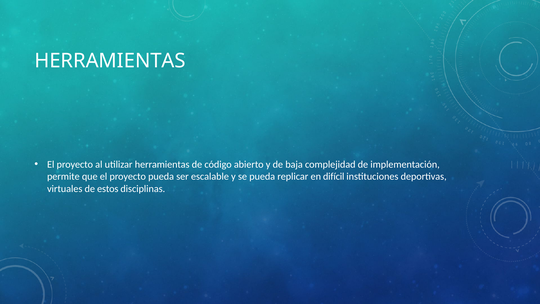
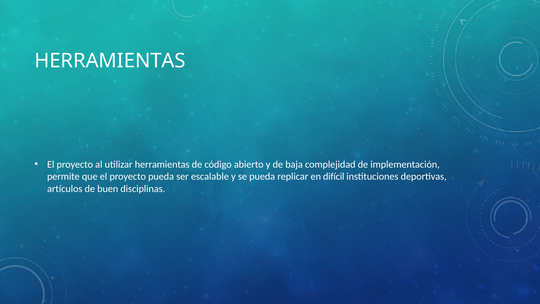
virtuales: virtuales -> artículos (65, 189)
estos: estos -> buen (108, 189)
